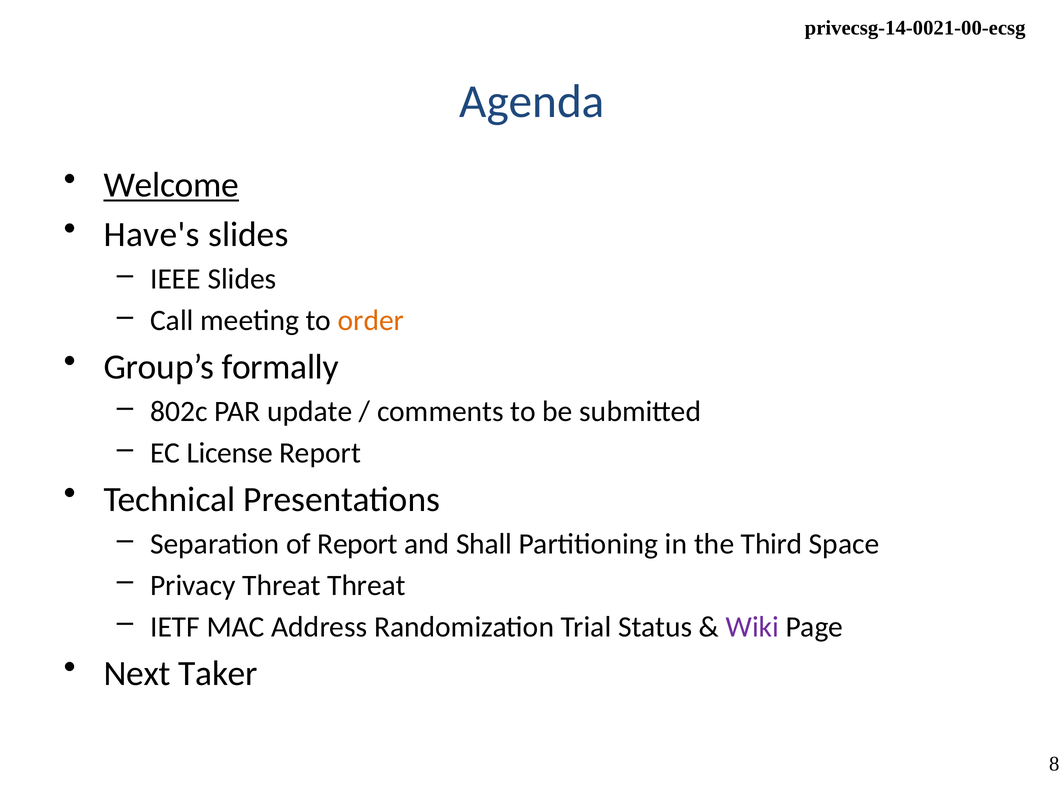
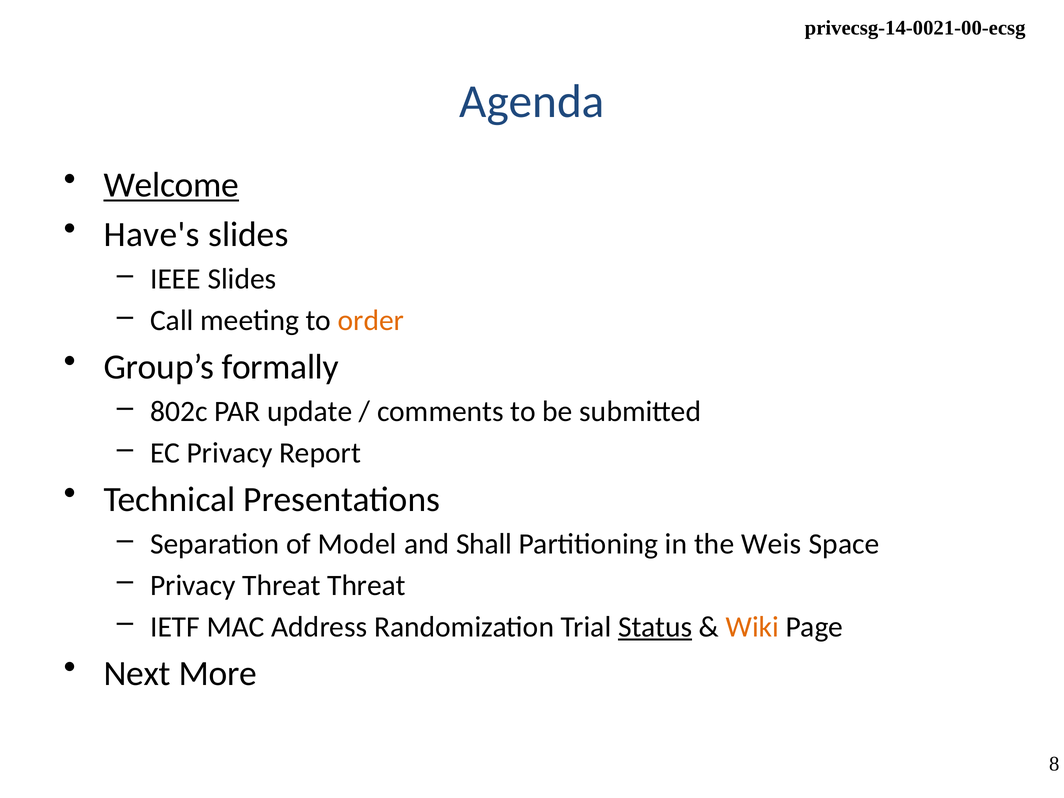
EC License: License -> Privacy (230, 453)
of Report: Report -> Model (357, 544)
Third: Third -> Weis (771, 544)
Status underline: none -> present (655, 627)
Wiki colour: purple -> orange (752, 627)
Taker: Taker -> More (218, 673)
